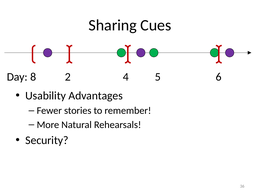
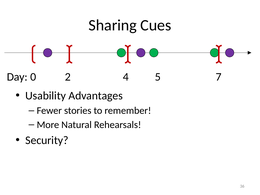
8: 8 -> 0 (33, 77)
6: 6 -> 7 (219, 77)
